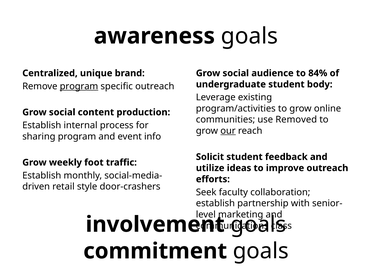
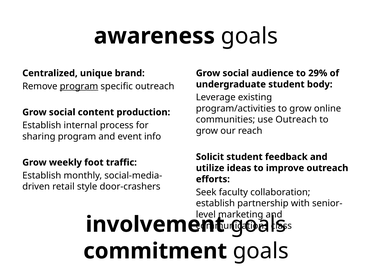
84%: 84% -> 29% (318, 73)
use Removed: Removed -> Outreach (296, 120)
our underline: present -> none (228, 131)
